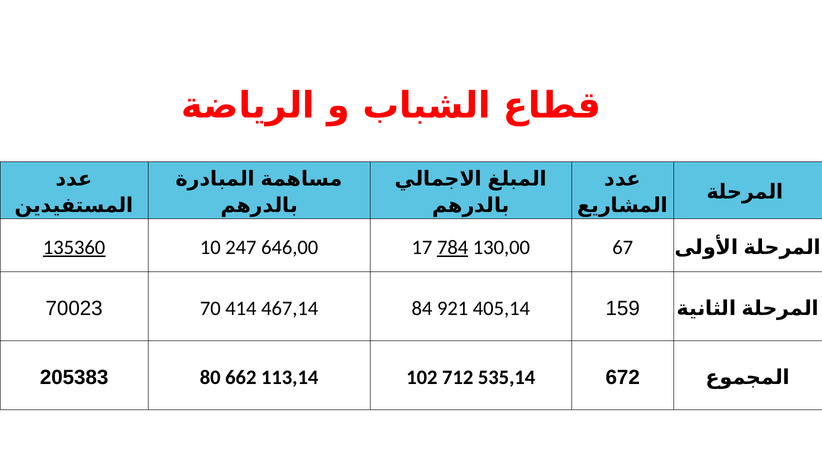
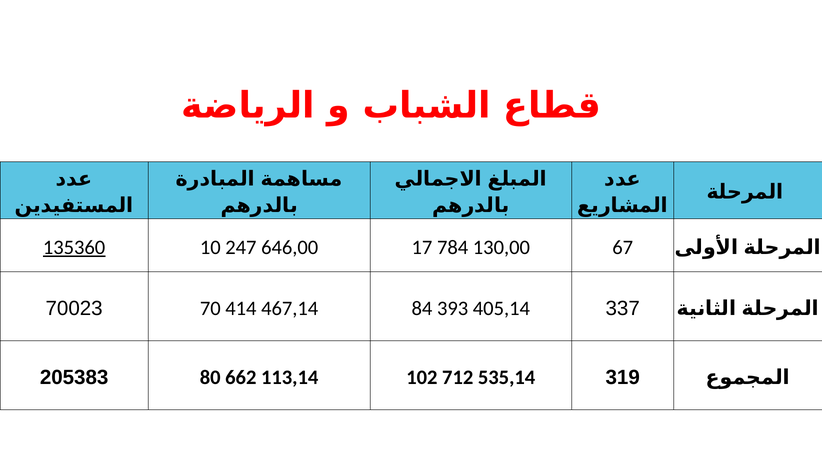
784 underline: present -> none (453, 248)
921: 921 -> 393 (453, 309)
159: 159 -> 337 (623, 309)
672: 672 -> 319 (623, 378)
